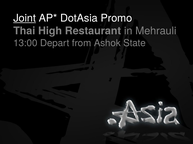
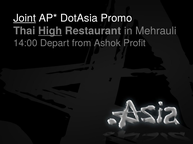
High underline: none -> present (50, 31)
13:00: 13:00 -> 14:00 (25, 43)
State: State -> Profit (135, 43)
